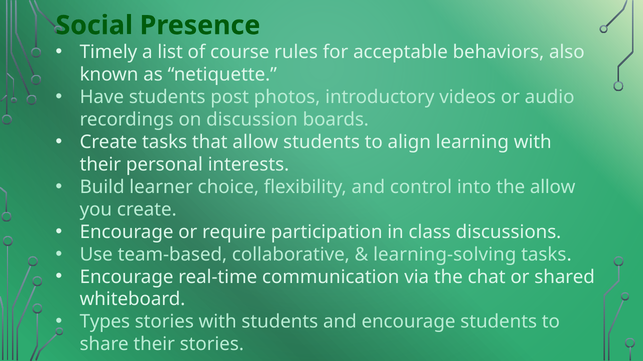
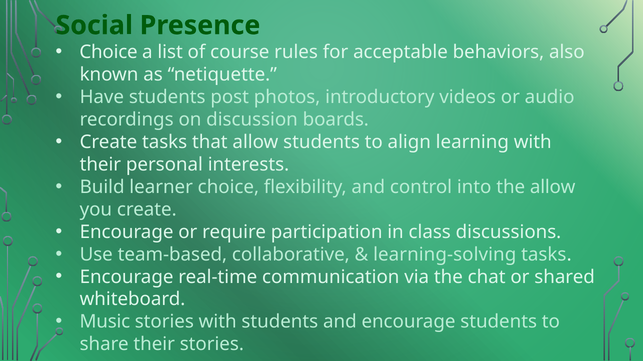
Timely: Timely -> Choice (109, 52)
Types: Types -> Music (105, 322)
